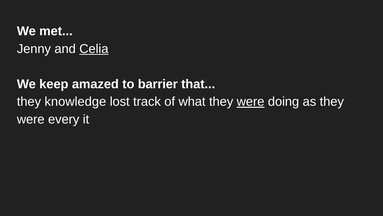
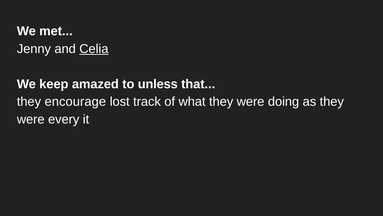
barrier: barrier -> unless (158, 84)
knowledge: knowledge -> encourage (75, 101)
were underline: present -> none (251, 101)
